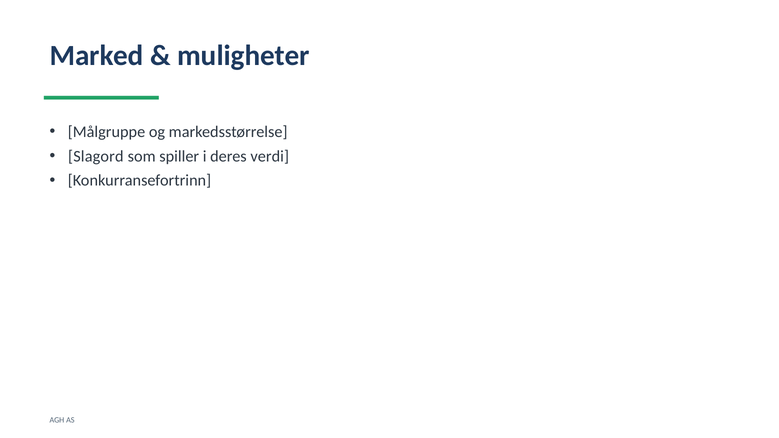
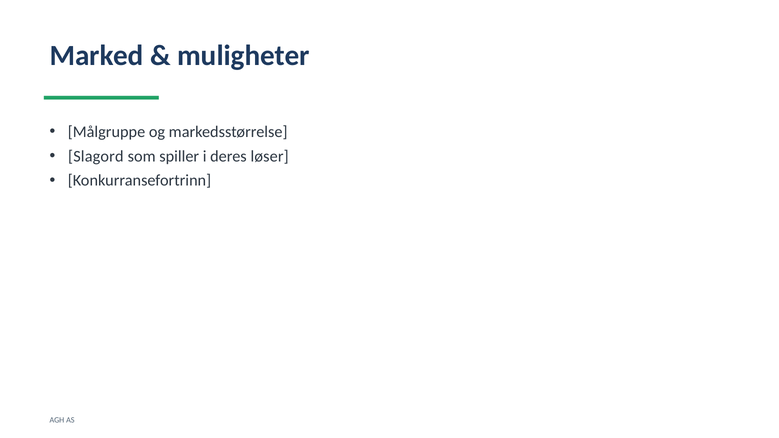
verdi: verdi -> løser (270, 156)
